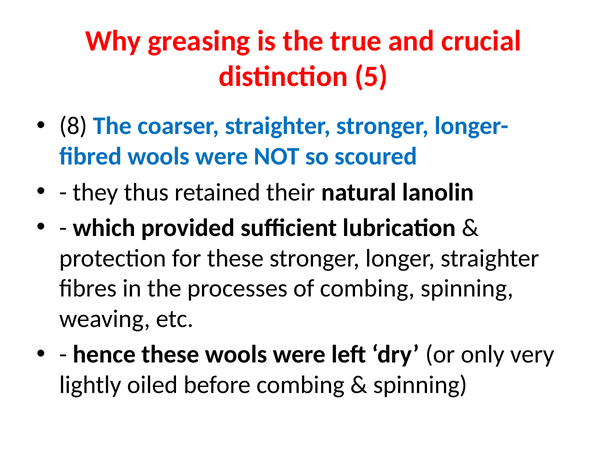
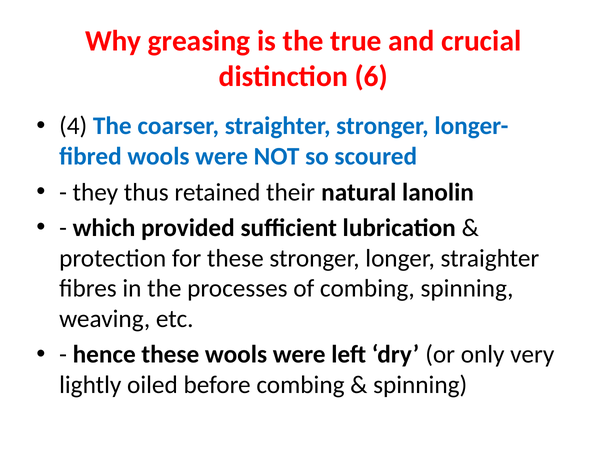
5: 5 -> 6 (371, 76)
8: 8 -> 4 (73, 126)
